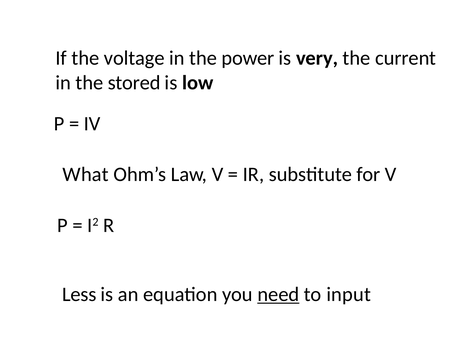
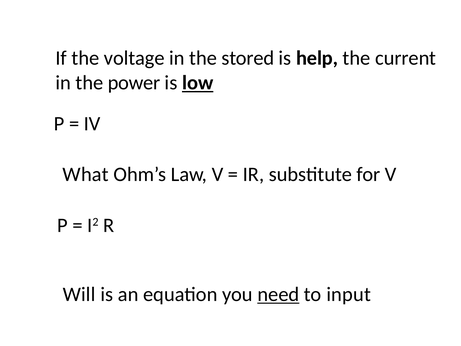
power: power -> stored (248, 58)
very: very -> help (317, 58)
stored: stored -> power (134, 83)
low underline: none -> present (198, 83)
Less: Less -> Will (79, 294)
